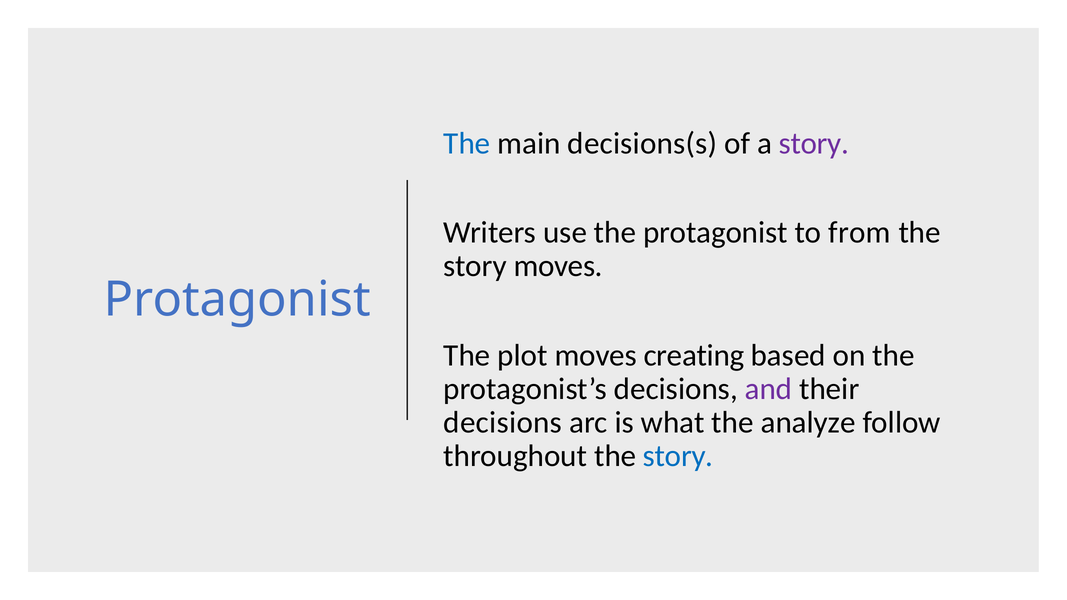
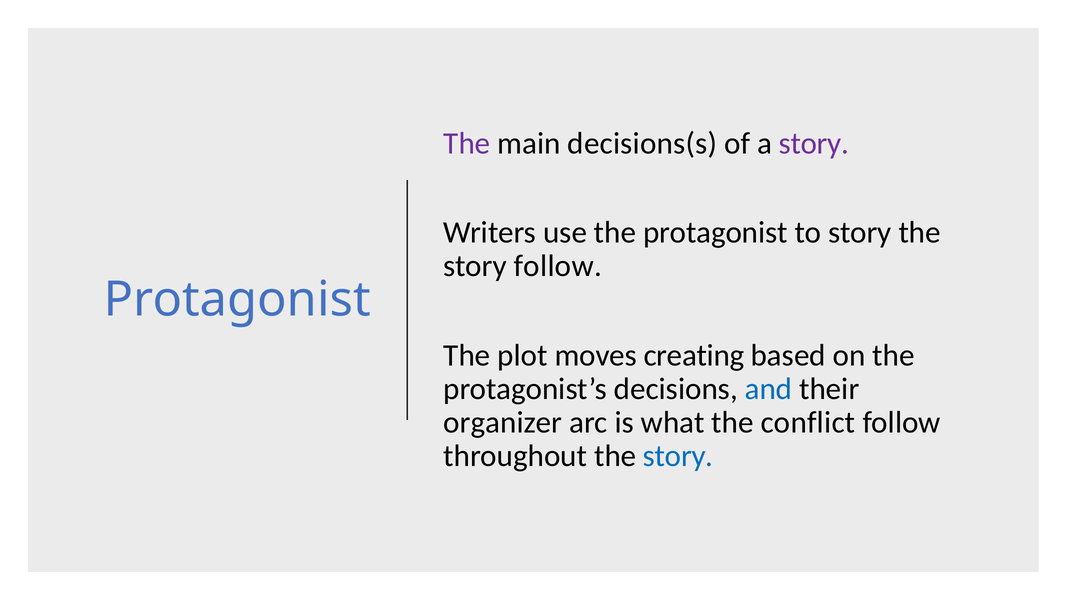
The colour: blue -> purple (467, 143)
to from: from -> story (860, 233)
story moves: moves -> follow (558, 266)
and colour: purple -> blue (768, 389)
decisions: decisions -> organizer (503, 423)
analyze: analyze -> conflict (808, 423)
